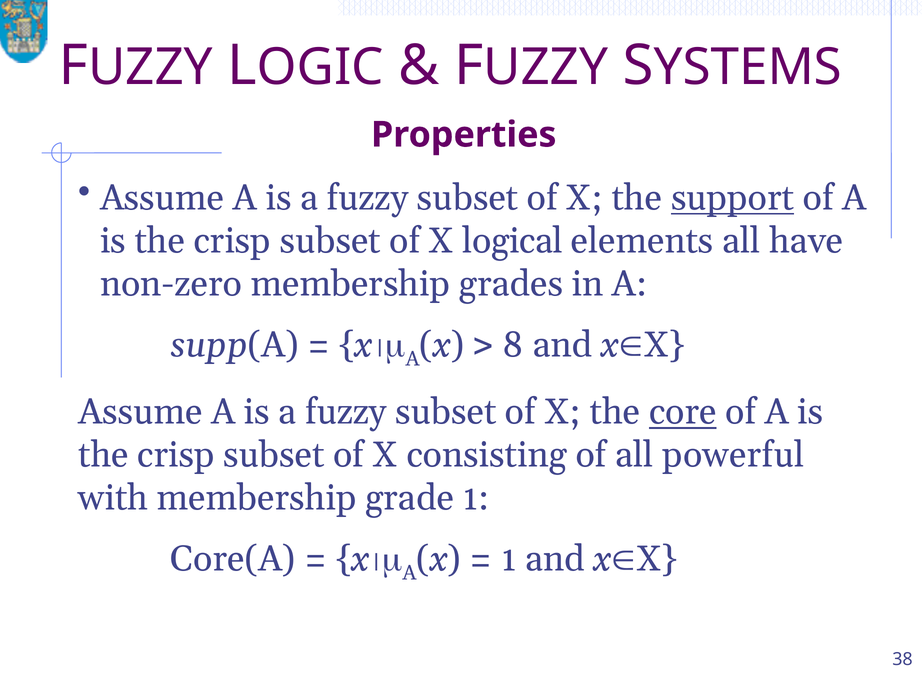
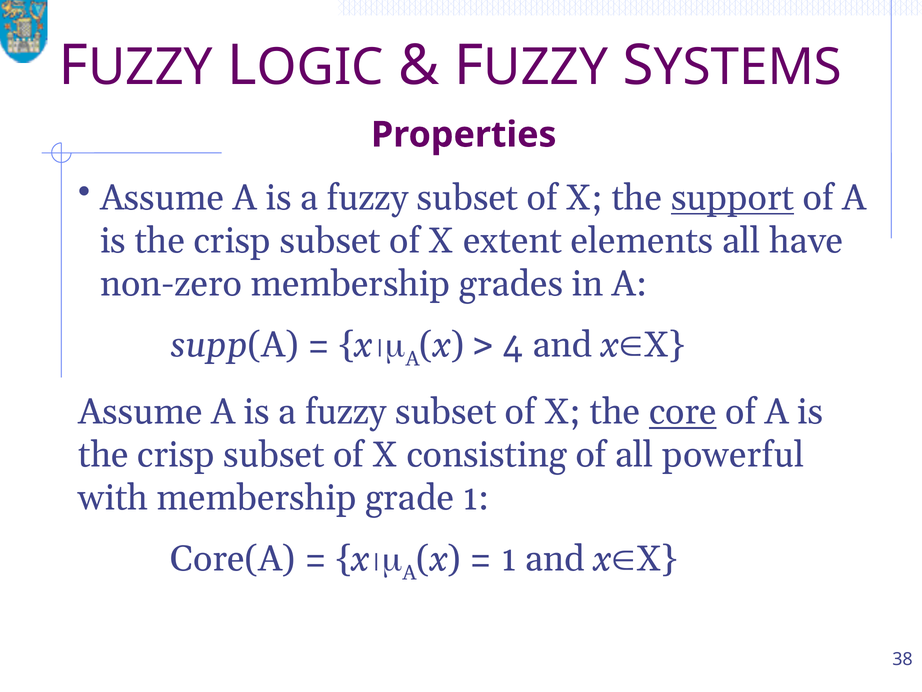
logical: logical -> extent (513, 241)
8: 8 -> 4 (513, 345)
